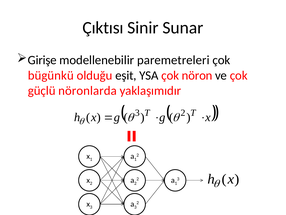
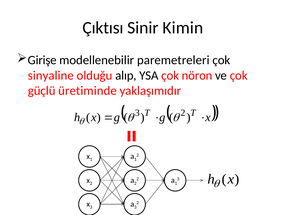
Sunar: Sunar -> Kimin (183, 28)
bügünkü: bügünkü -> sinyaline (51, 75)
eşit: eşit -> alıp (126, 75)
nöronlarda: nöronlarda -> üretiminde (88, 91)
